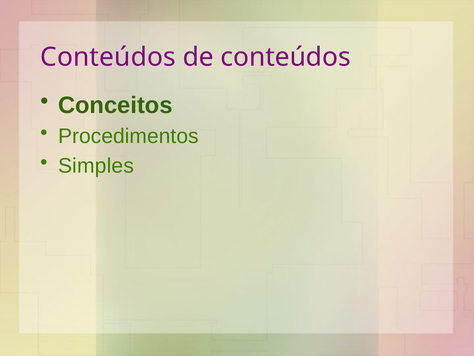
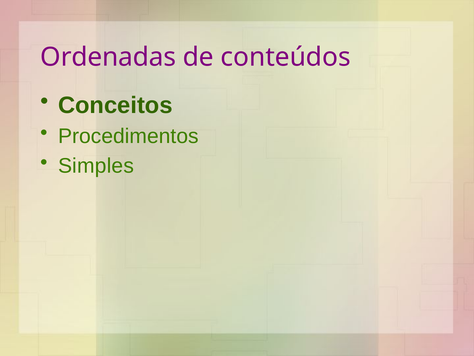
Conteúdos: Conteúdos -> Ordenadas (108, 57)
